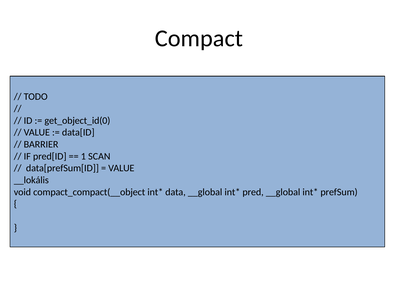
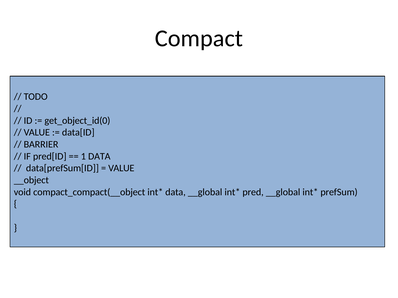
1 SCAN: SCAN -> DATA (99, 157)
__lokális: __lokális -> __object (31, 180)
